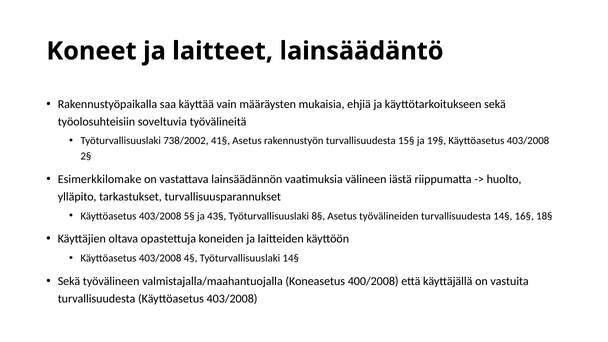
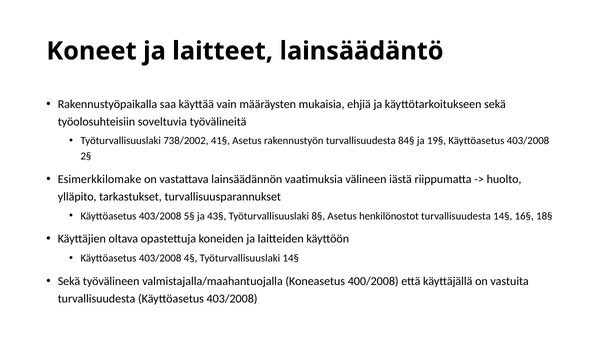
15§: 15§ -> 84§ (406, 141)
työvälineiden: työvälineiden -> henkilönostot (389, 216)
